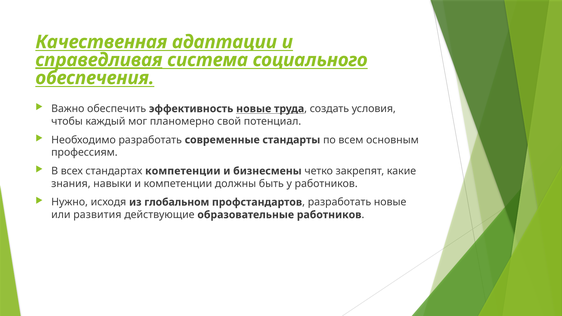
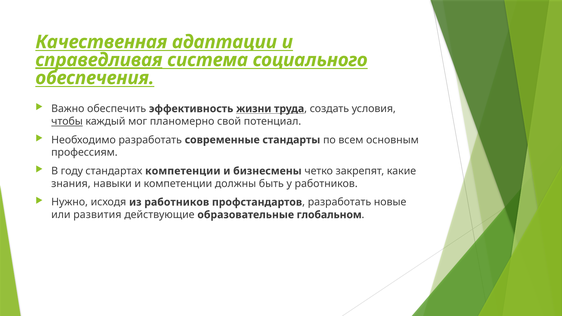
эффективность новые: новые -> жизни (254, 109)
чтобы underline: none -> present (67, 121)
всех: всех -> году (72, 171)
из глобальном: глобальном -> работников (177, 202)
образовательные работников: работников -> глобальном (329, 215)
